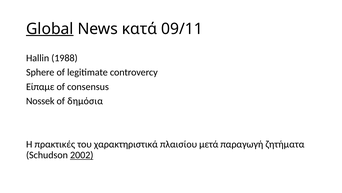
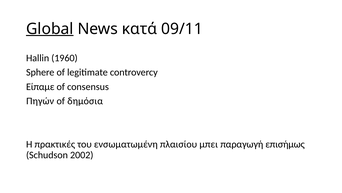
1988: 1988 -> 1960 (64, 58)
Nossek: Nossek -> Πηγών (40, 101)
χαρακτηριστικά: χαρακτηριστικά -> ενσωματωμένη (126, 144)
μετά: μετά -> μπει (209, 144)
ζητήματα: ζητήματα -> επισήμως (285, 144)
2002 underline: present -> none (82, 155)
